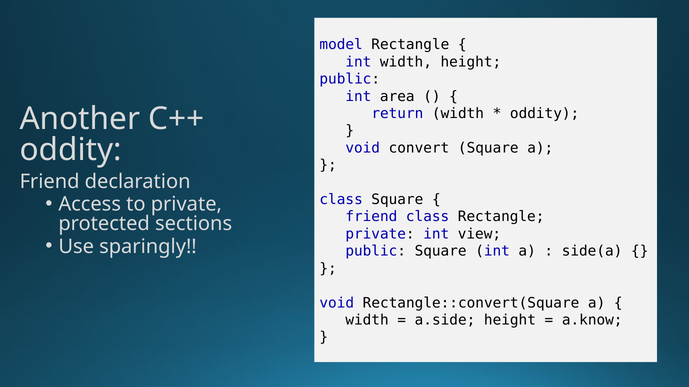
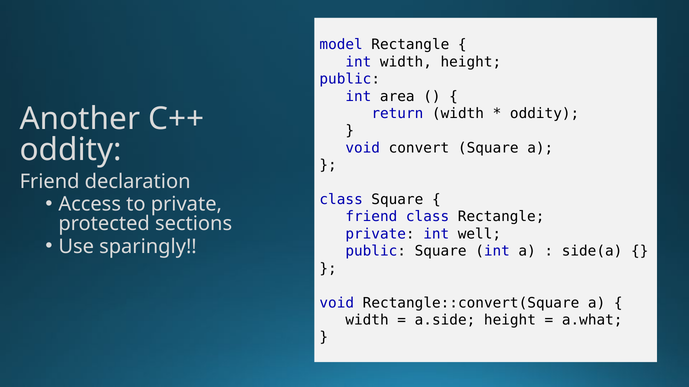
view: view -> well (479, 234)
a.know: a.know -> a.what (592, 320)
